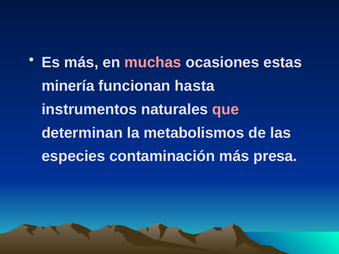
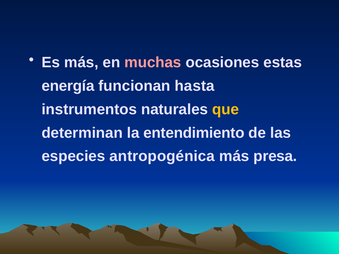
minería: minería -> energía (68, 86)
que colour: pink -> yellow (226, 109)
metabolismos: metabolismos -> entendimiento (194, 133)
contaminación: contaminación -> antropogénica (162, 156)
